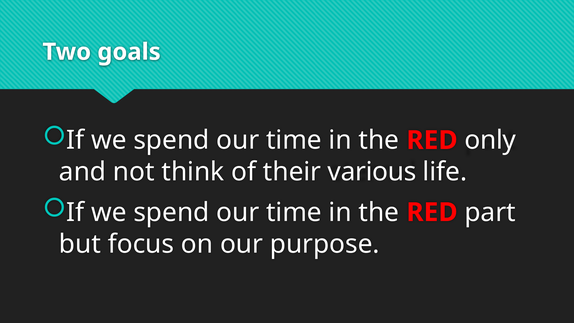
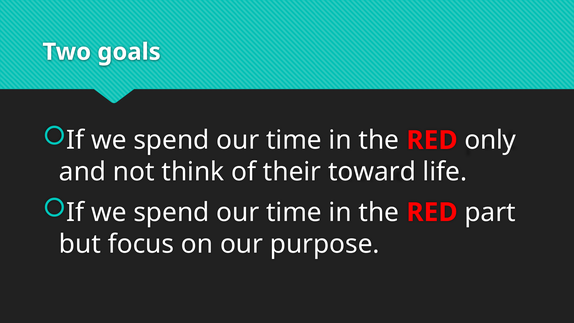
various: various -> toward (372, 172)
